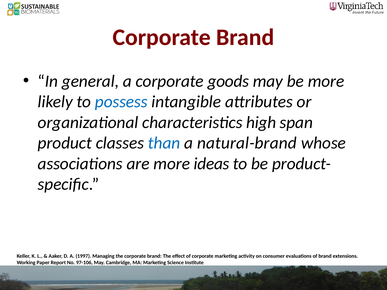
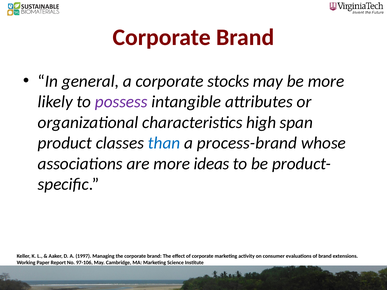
goods: goods -> stocks (228, 81)
possess colour: blue -> purple (121, 102)
natural-brand: natural-brand -> process-brand (247, 143)
